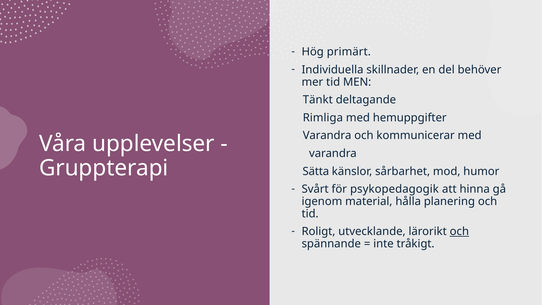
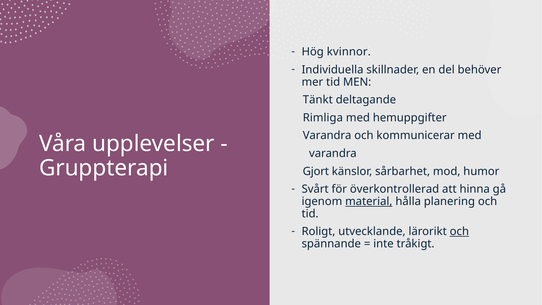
primärt: primärt -> kvinnor (349, 52)
Sätta: Sätta -> Gjort (316, 171)
psykopedagogik: psykopedagogik -> överkontrollerad (395, 189)
material underline: none -> present (369, 201)
